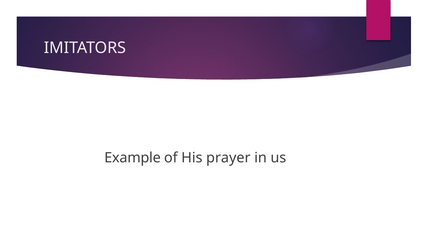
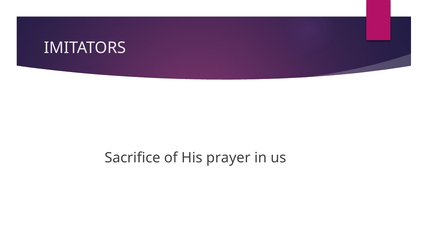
Example: Example -> Sacrifice (132, 158)
